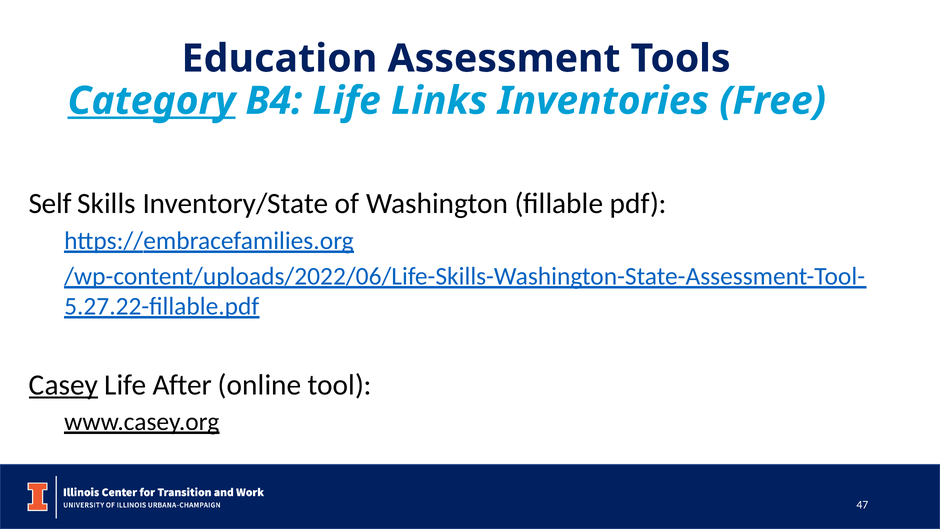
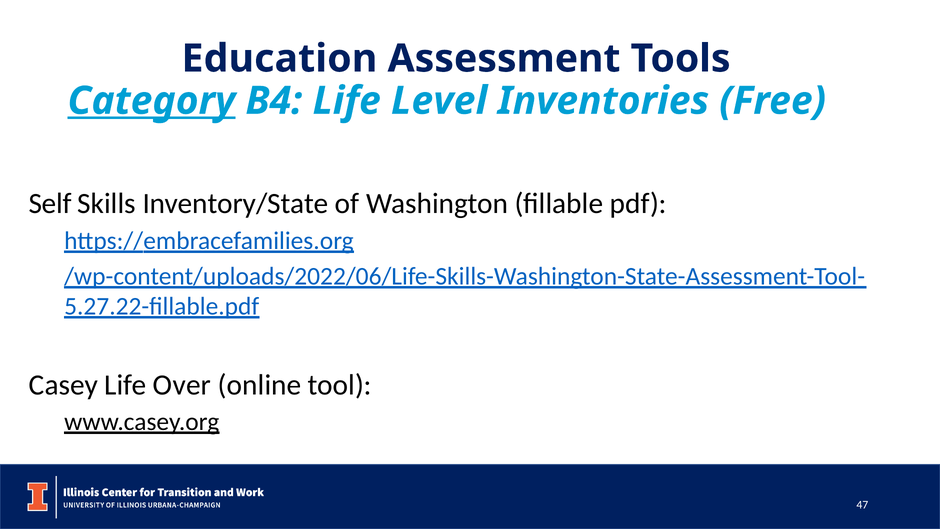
Links: Links -> Level (439, 101)
Casey underline: present -> none (63, 385)
After: After -> Over (182, 385)
